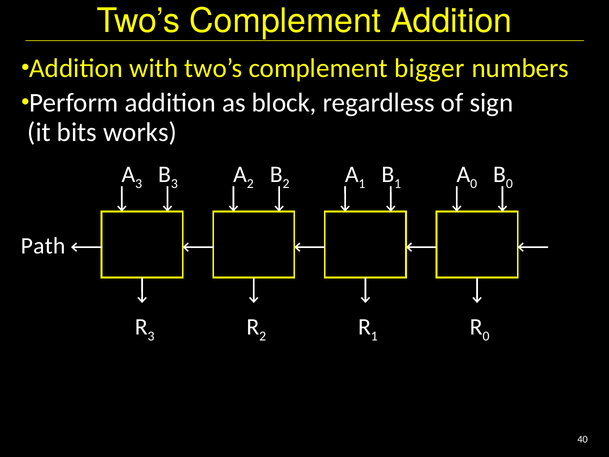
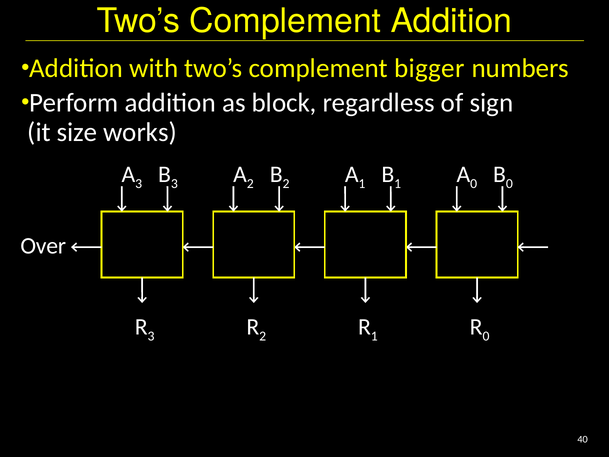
bits: bits -> size (77, 132)
Path: Path -> Over (43, 246)
